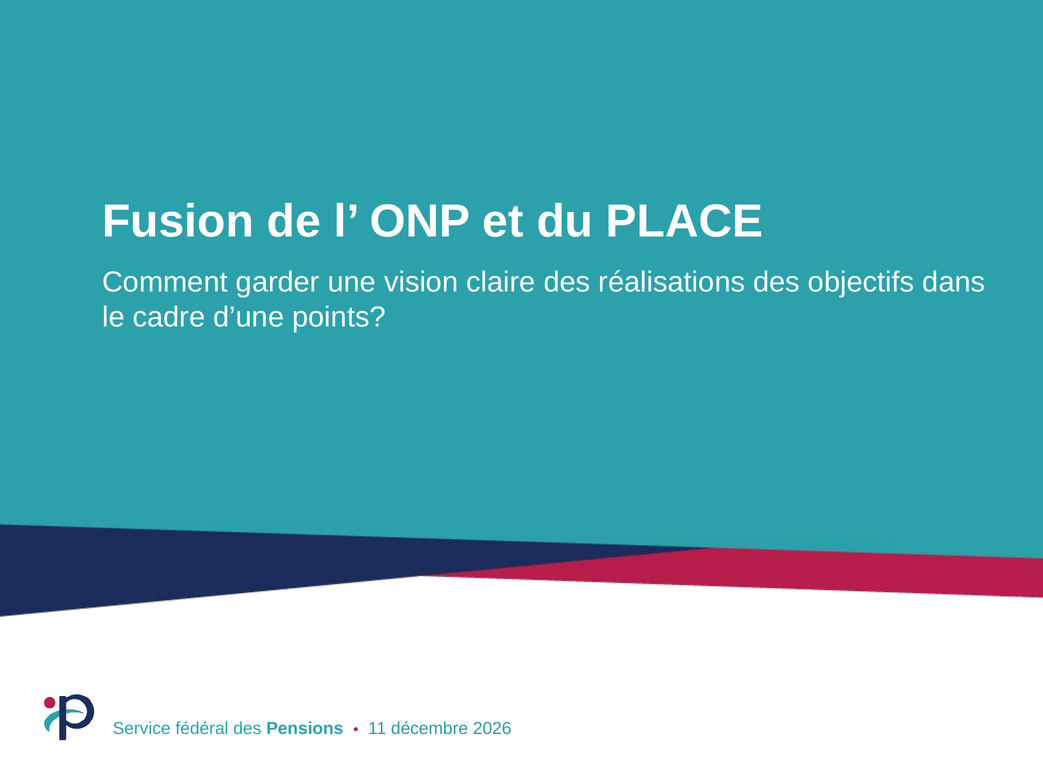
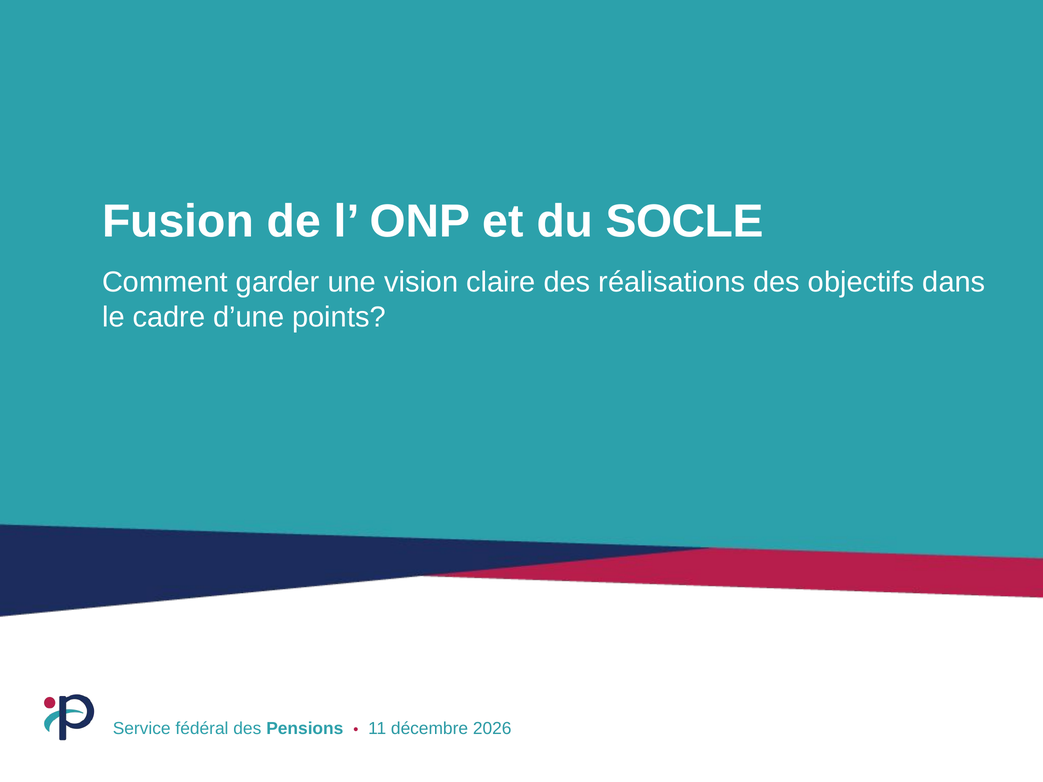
PLACE: PLACE -> SOCLE (685, 222)
